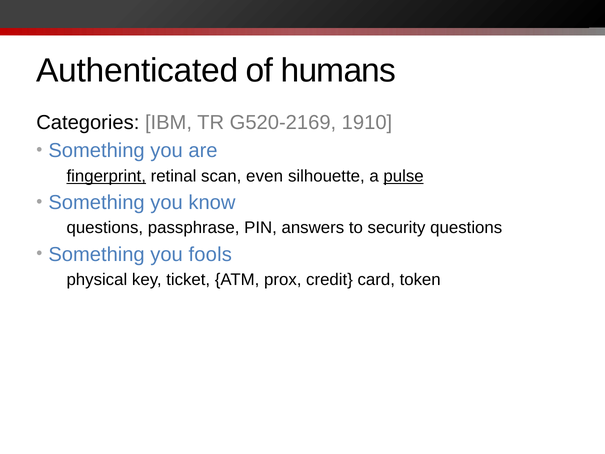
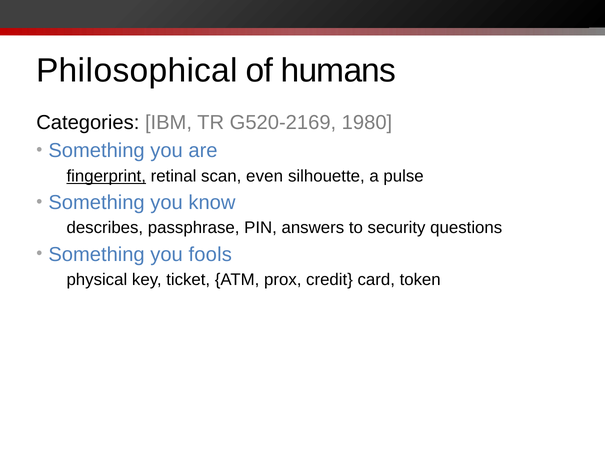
Authenticated: Authenticated -> Philosophical (137, 70)
1910: 1910 -> 1980 (367, 122)
pulse underline: present -> none (404, 176)
questions: questions -> describes (105, 228)
